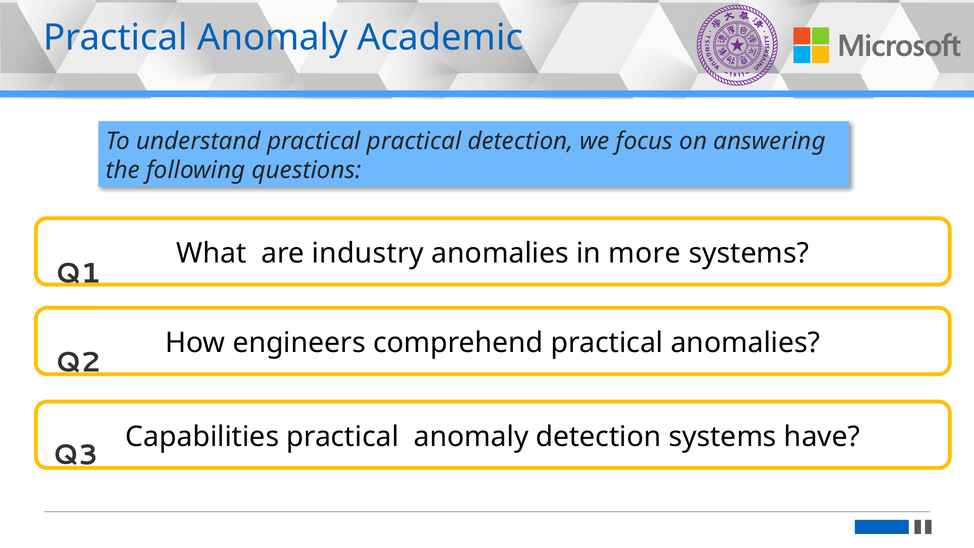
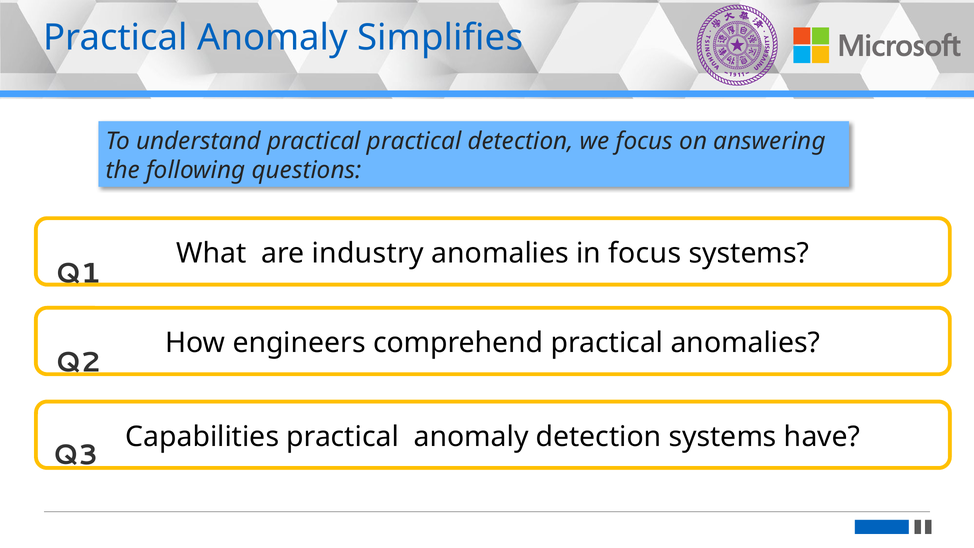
Academic: Academic -> Simplifies (440, 38)
in more: more -> focus (645, 253)
